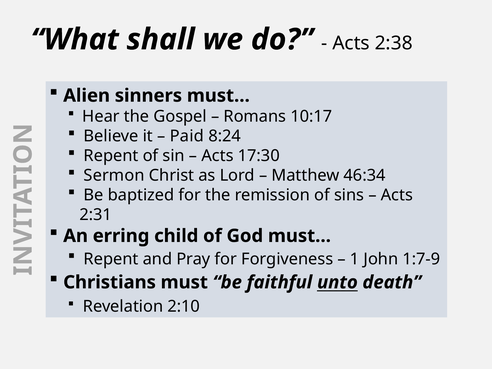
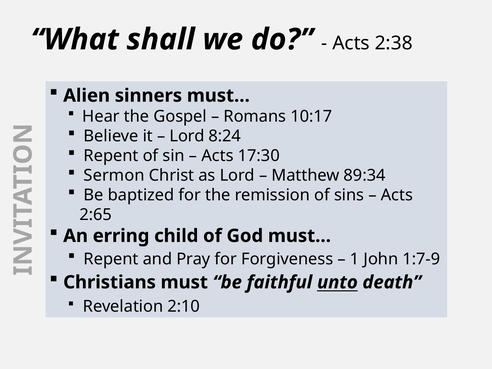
Paid: Paid -> Lord (187, 136)
46:34: 46:34 -> 89:34 (365, 175)
2:31: 2:31 -> 2:65 (96, 215)
